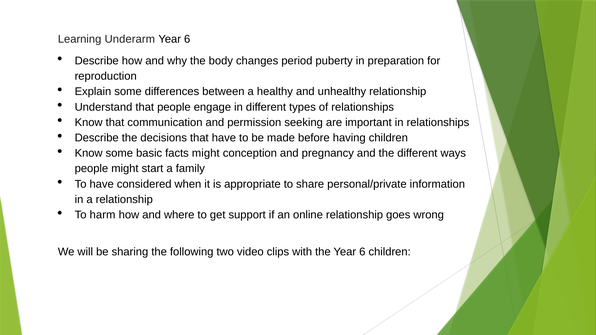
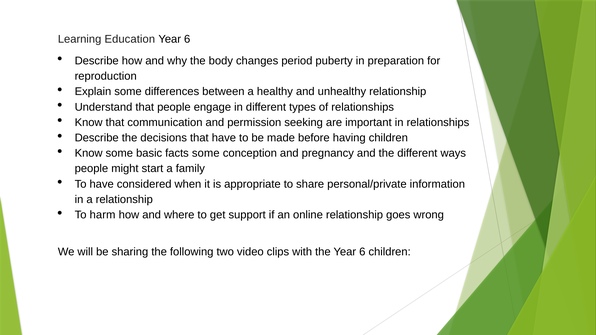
Underarm: Underarm -> Education (130, 39)
facts might: might -> some (206, 153)
